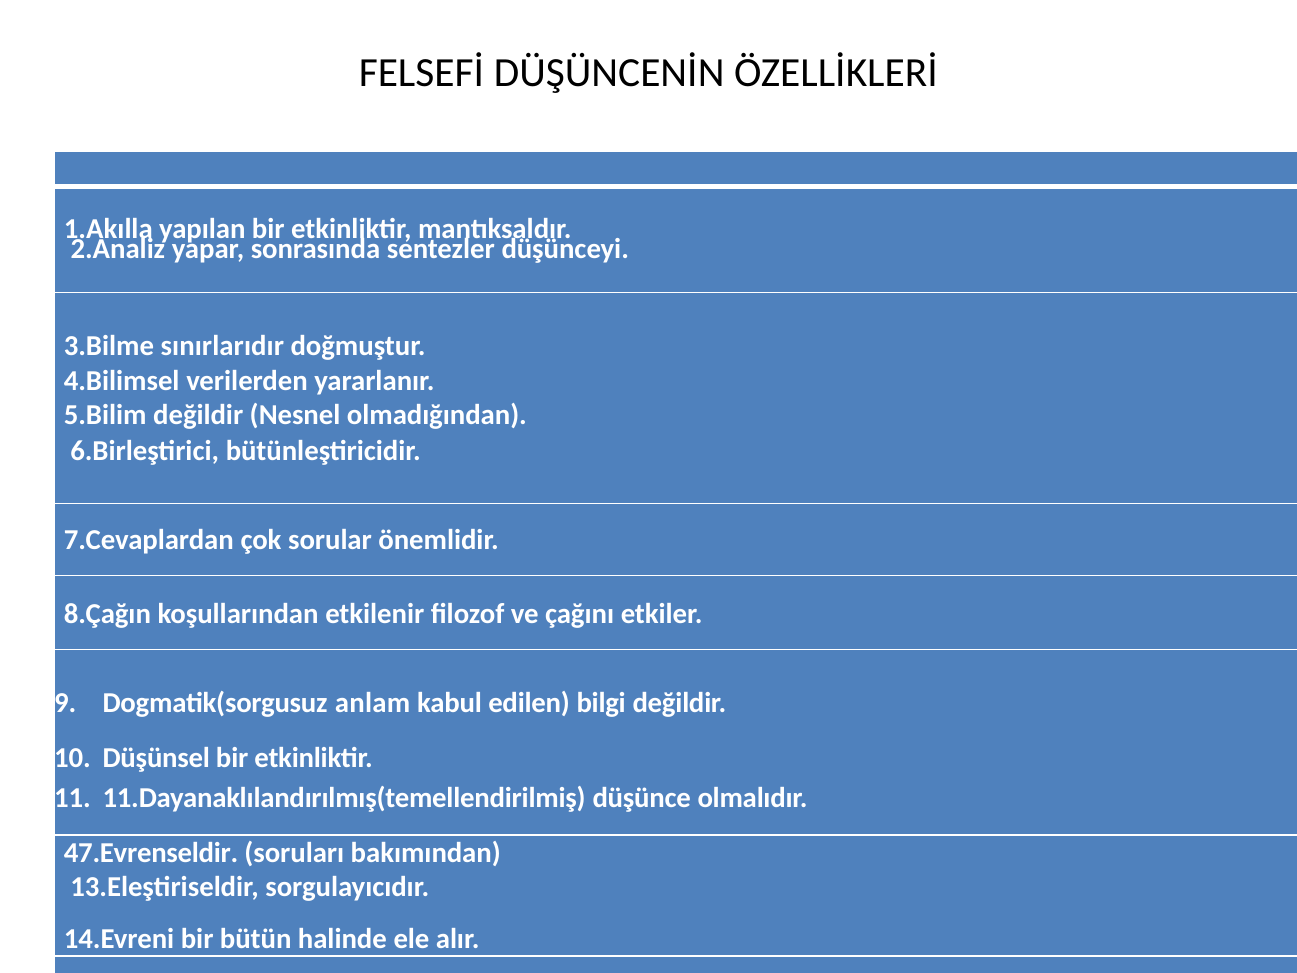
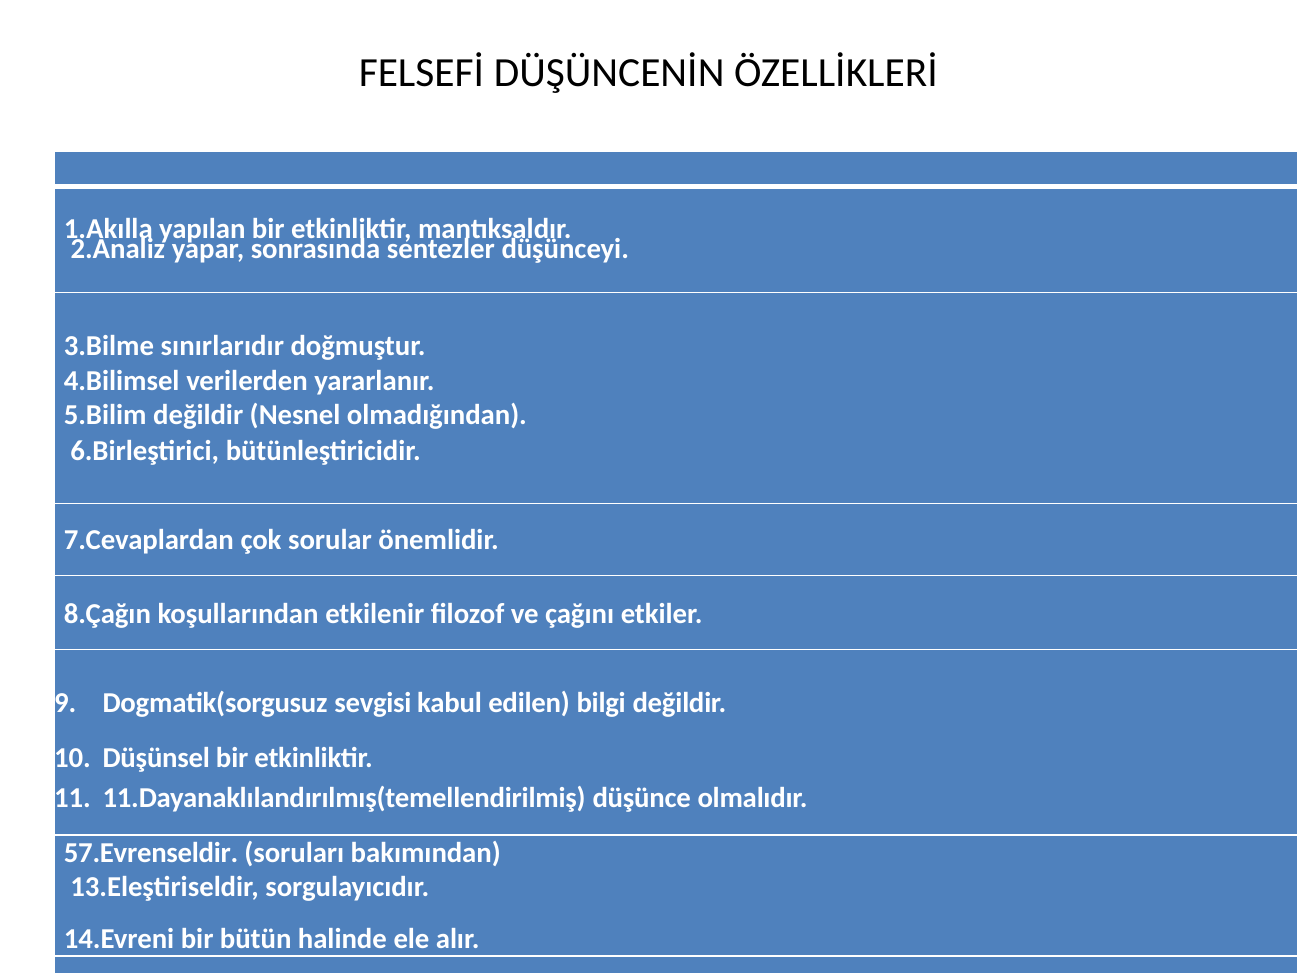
Dogmatik(sorgusuz anlam: anlam -> sevgisi (373, 703)
47.Evrenseldir: 47.Evrenseldir -> 57.Evrenseldir (151, 852)
